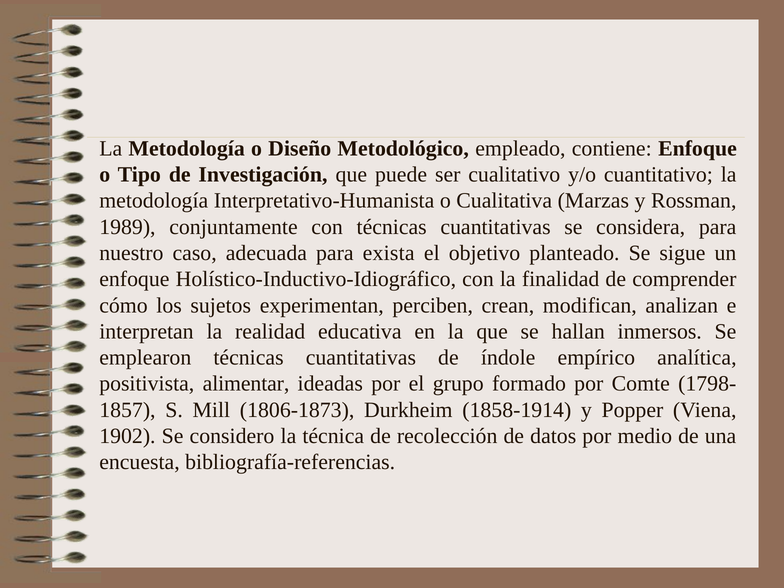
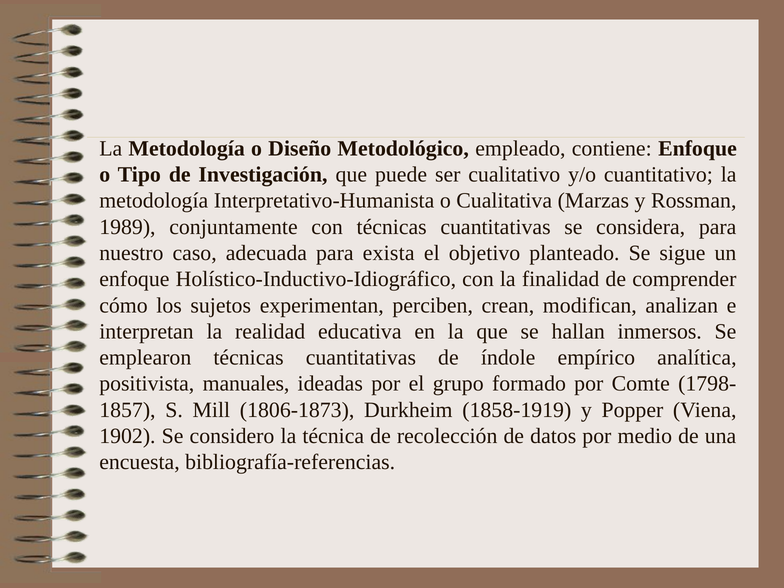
alimentar: alimentar -> manuales (246, 384)
1858-1914: 1858-1914 -> 1858-1919 (517, 410)
